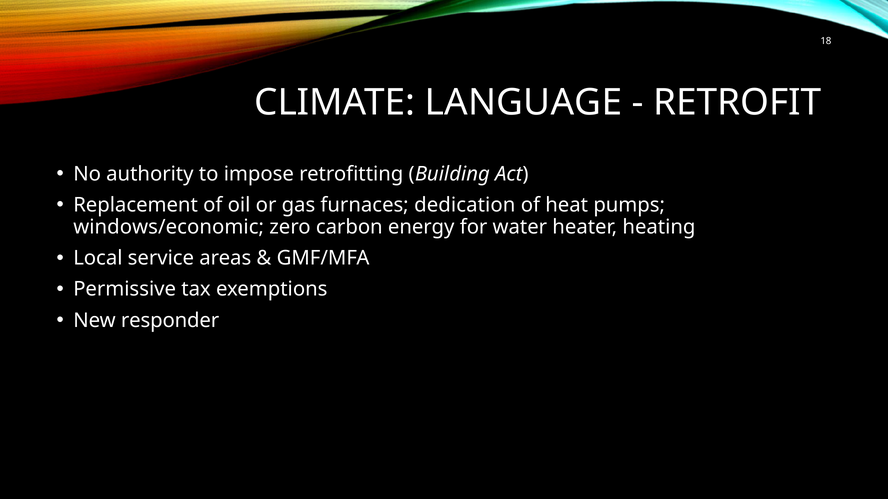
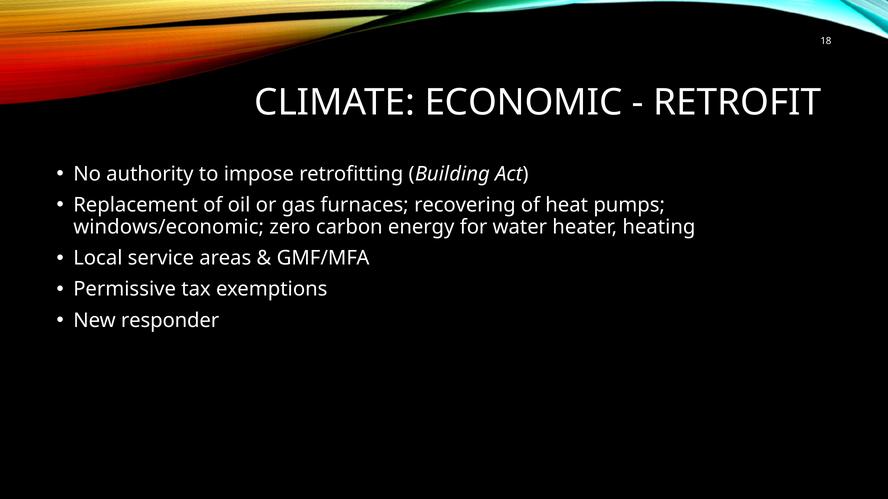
LANGUAGE: LANGUAGE -> ECONOMIC (524, 103)
dedication: dedication -> recovering (465, 205)
